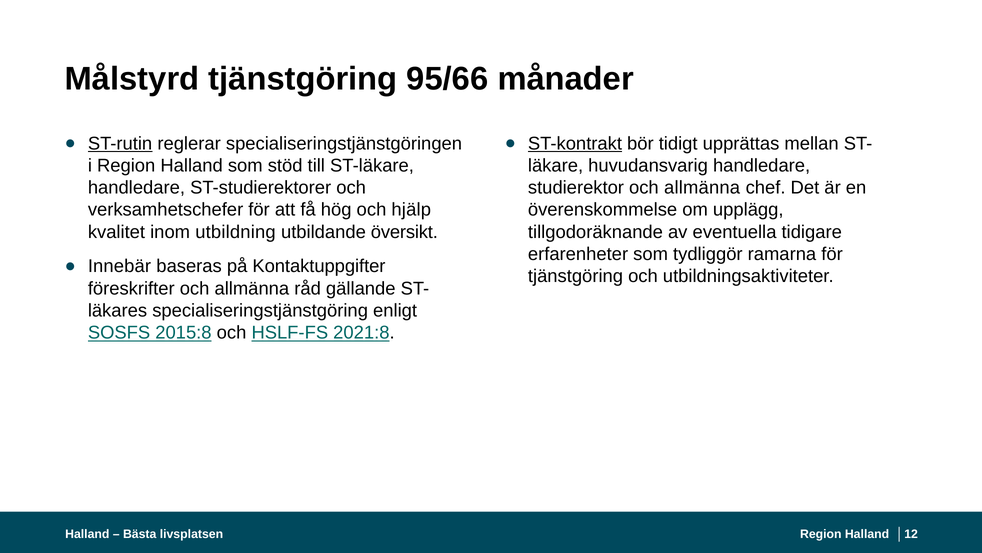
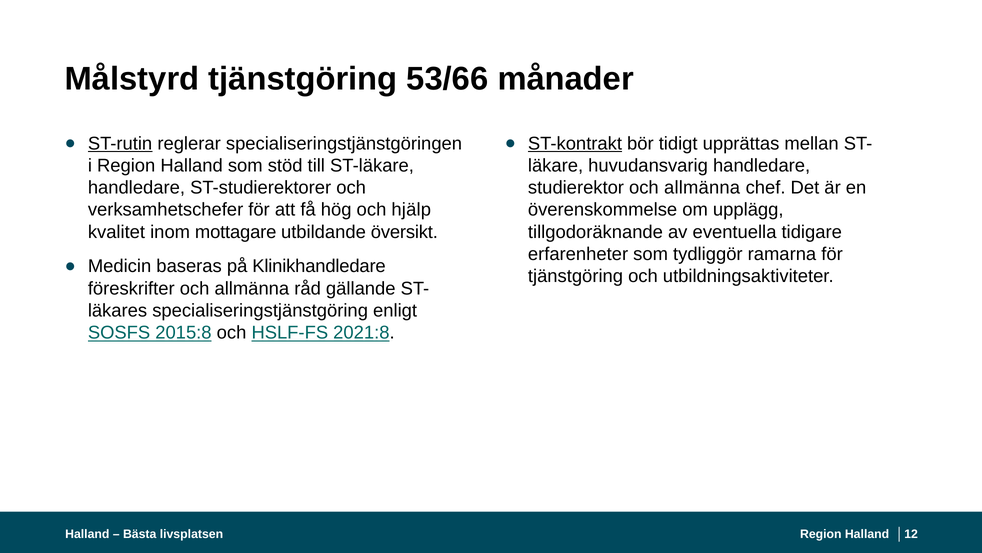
95/66: 95/66 -> 53/66 (447, 79)
utbildning: utbildning -> mottagare (236, 232)
Innebär: Innebär -> Medicin (120, 266)
Kontaktuppgifter: Kontaktuppgifter -> Klinikhandledare (319, 266)
